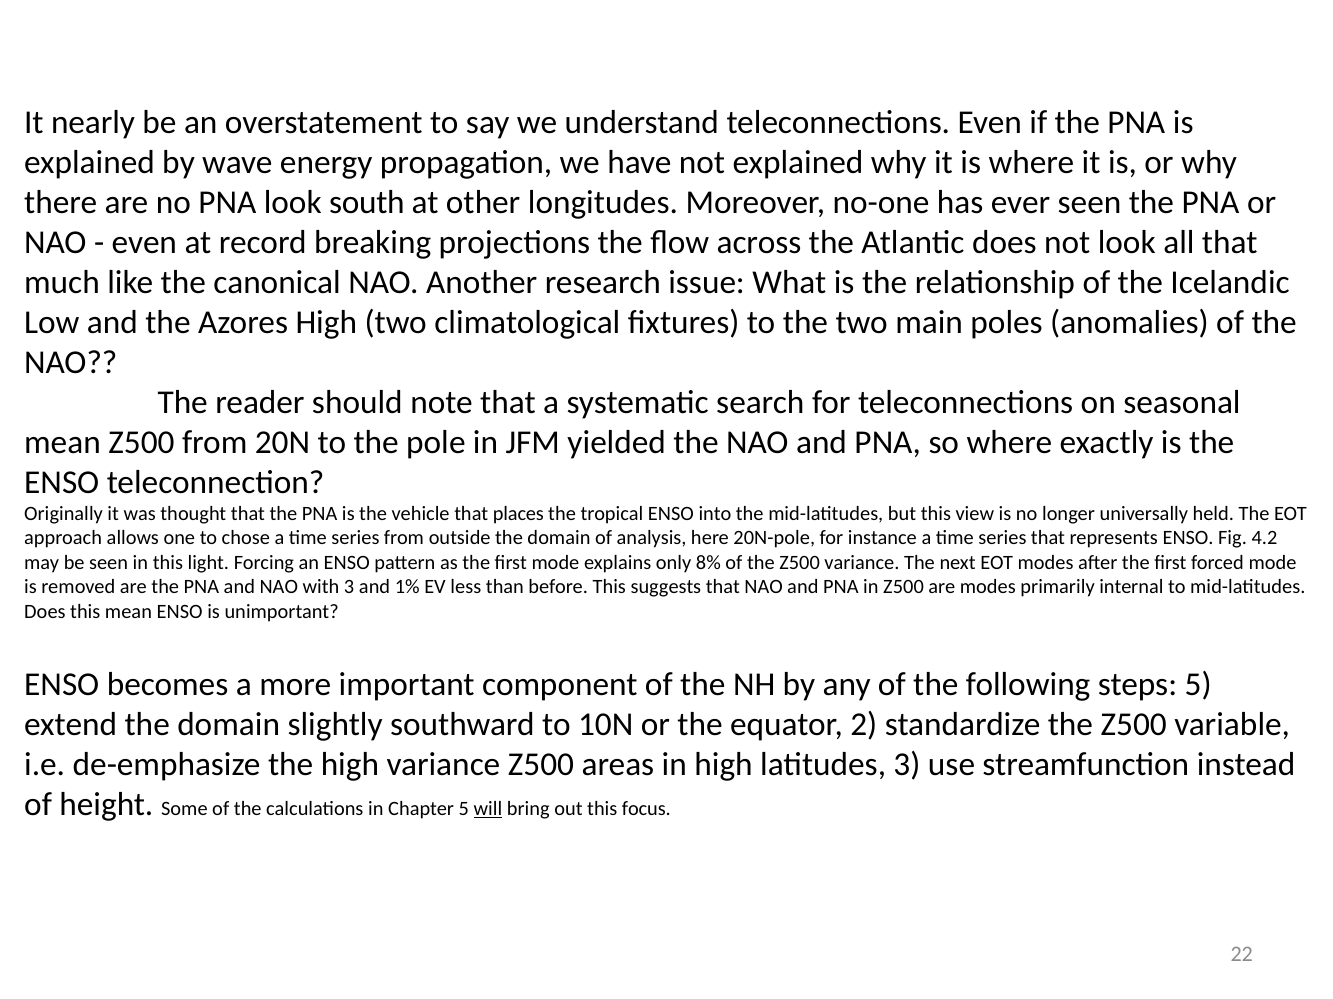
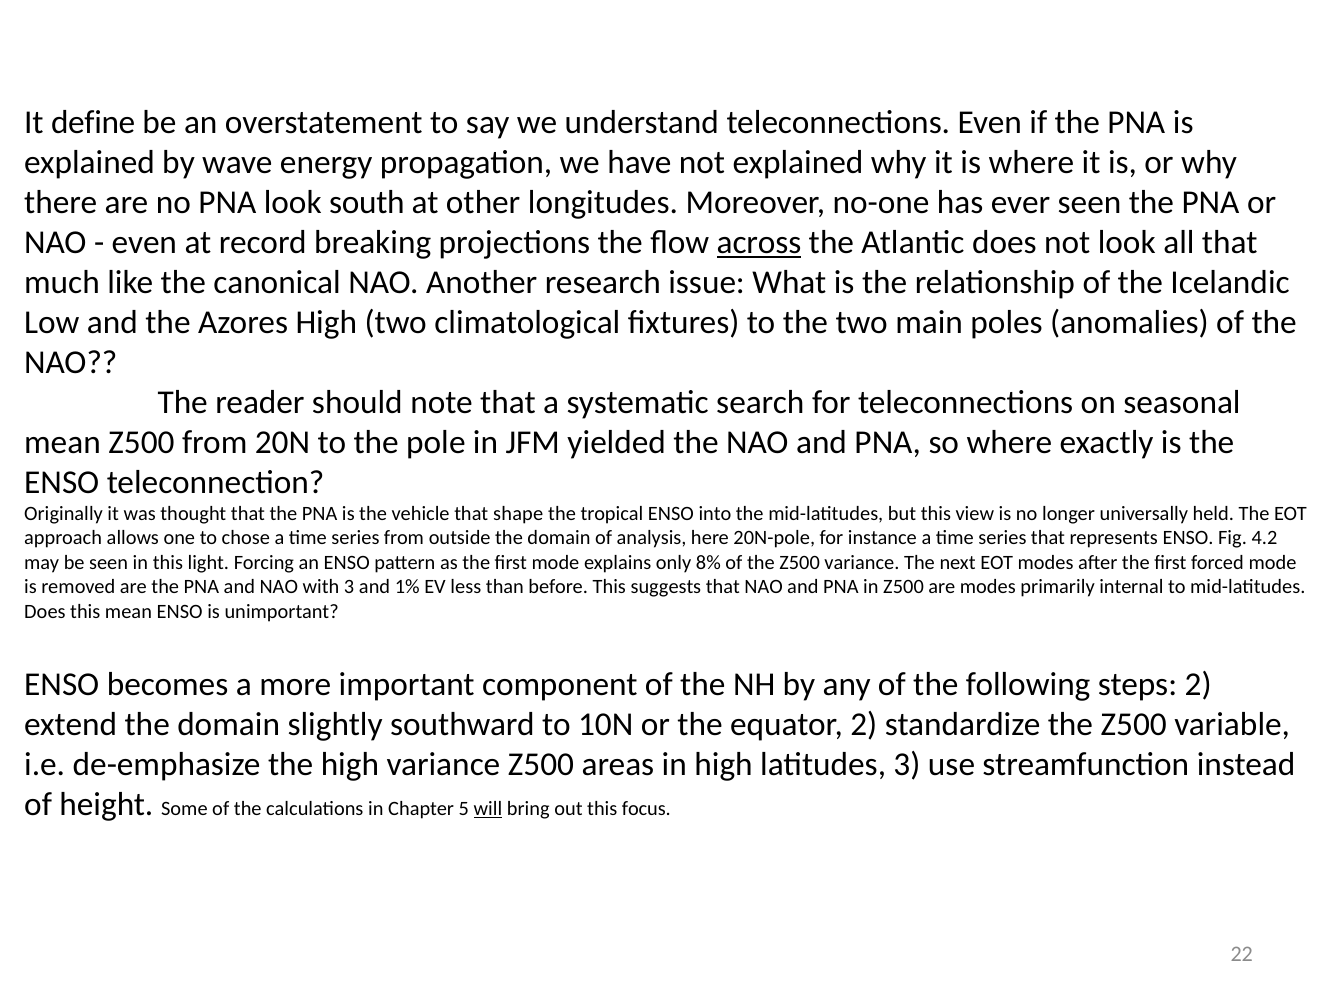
nearly: nearly -> define (93, 123)
across underline: none -> present (759, 243)
places: places -> shape (518, 514)
steps 5: 5 -> 2 (1198, 685)
